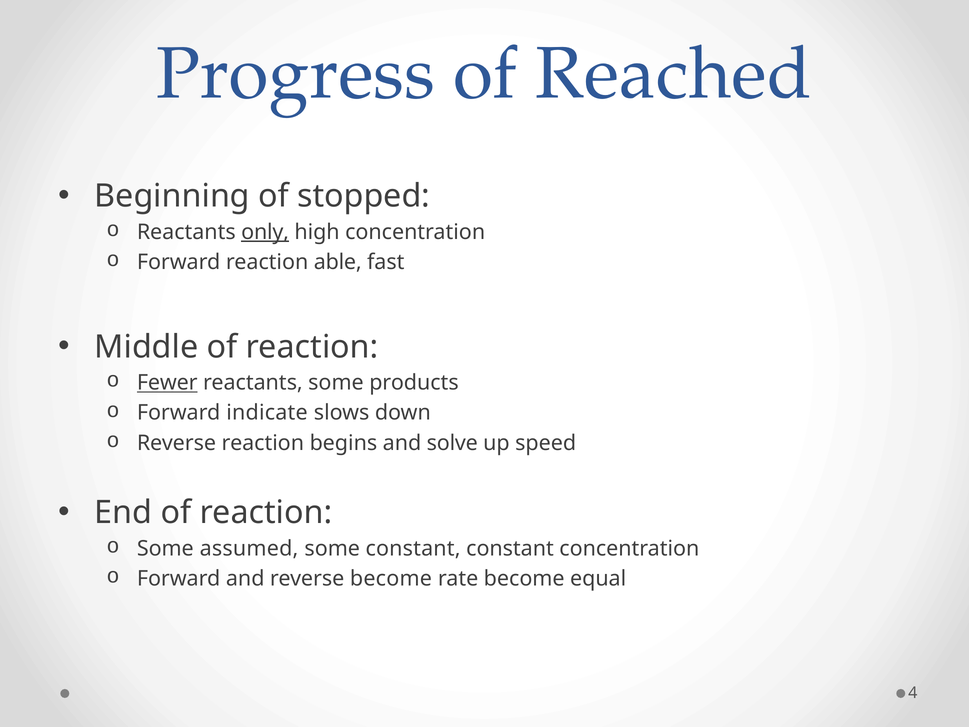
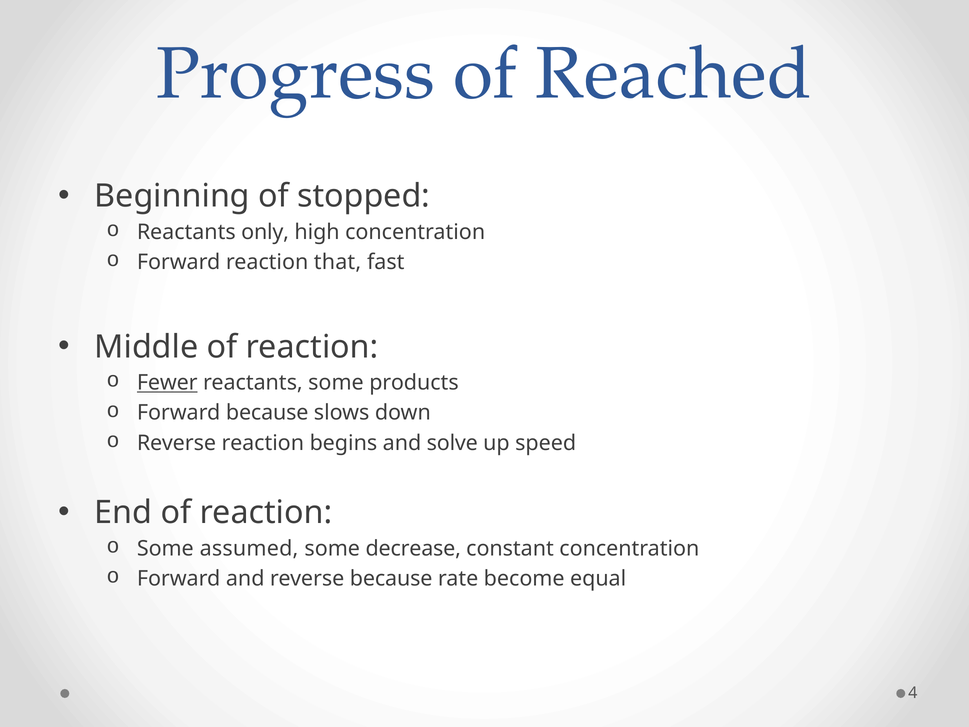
only underline: present -> none (265, 232)
able: able -> that (338, 262)
Forward indicate: indicate -> because (267, 413)
some constant: constant -> decrease (413, 548)
reverse become: become -> because (391, 578)
